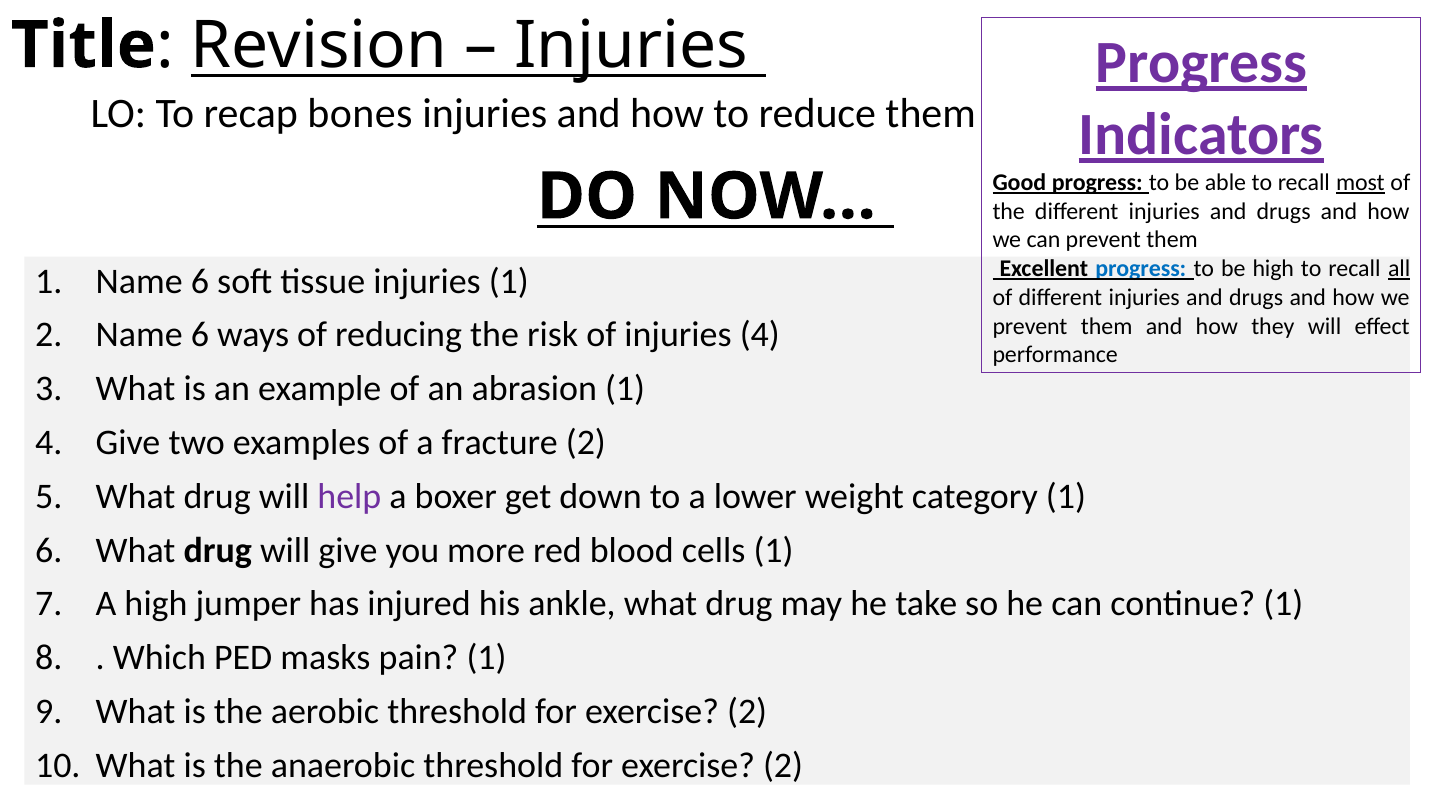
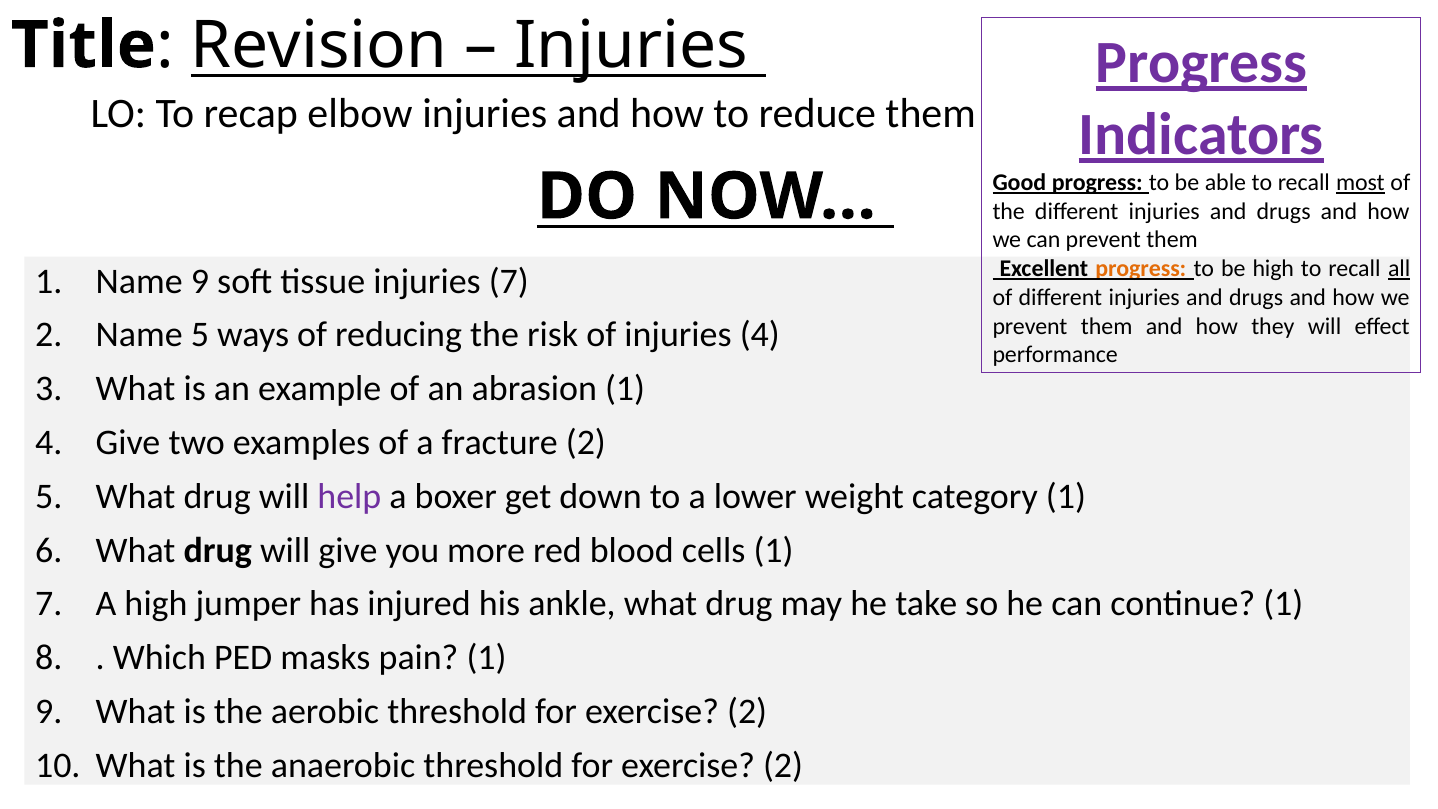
bones: bones -> elbow (360, 114)
progress colour: blue -> orange (1141, 269)
1 Name 6: 6 -> 9 (200, 281)
injuries 1: 1 -> 7 (509, 281)
2 Name 6: 6 -> 5 (200, 335)
